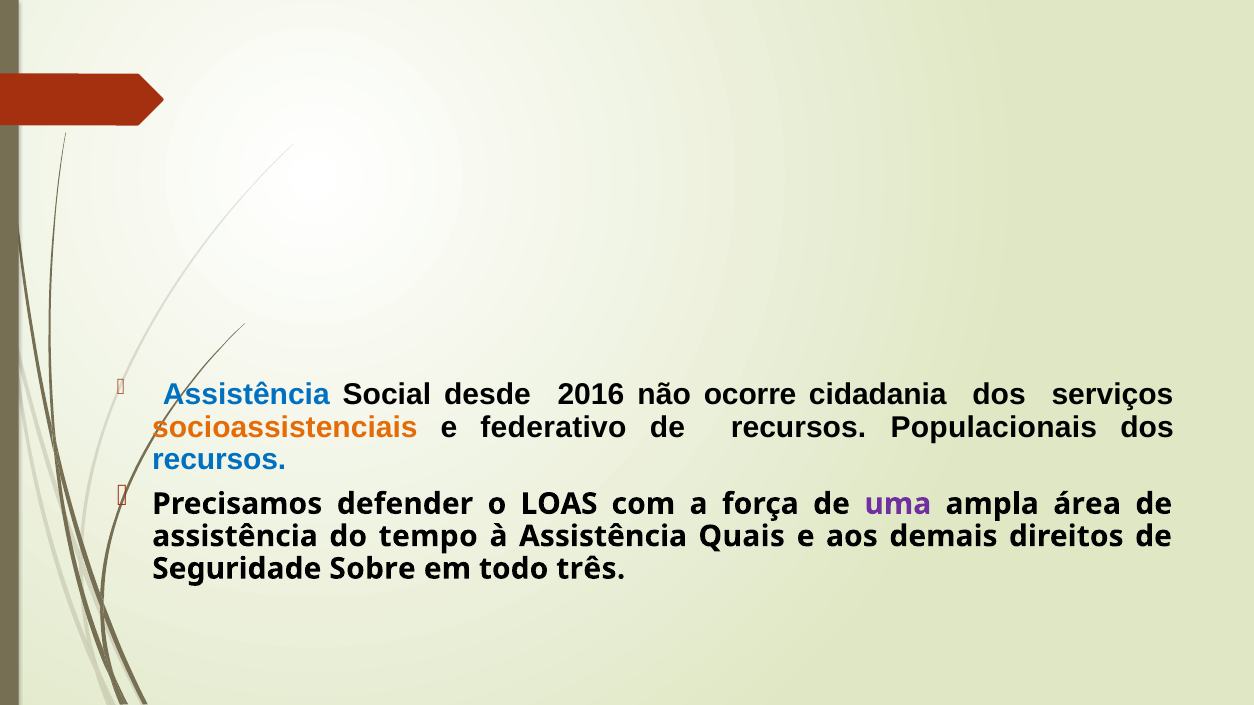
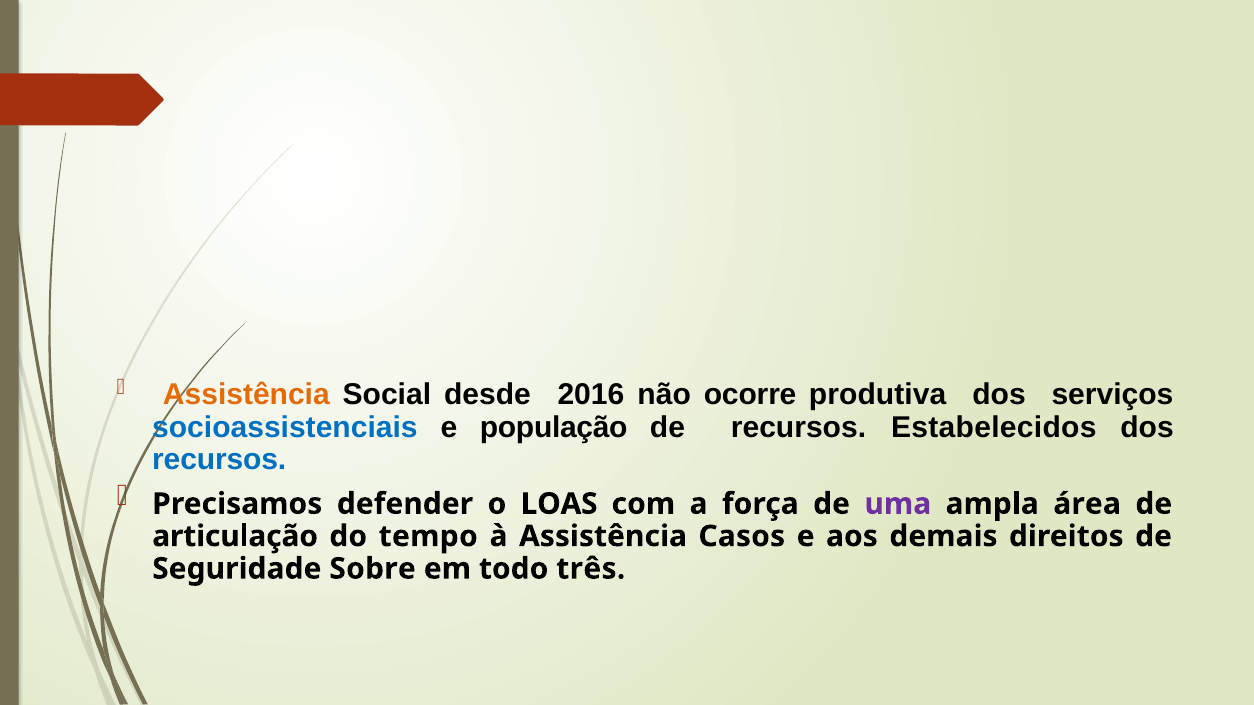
Assistência colour: blue -> orange (246, 395)
cidadania: cidadania -> produtiva (878, 395)
socioassistenciais colour: orange -> blue (285, 428)
federativo: federativo -> população (554, 428)
Populacionais: Populacionais -> Estabelecidos (994, 428)
assistência: assistência -> articulação (235, 537)
Quais: Quais -> Casos (742, 537)
